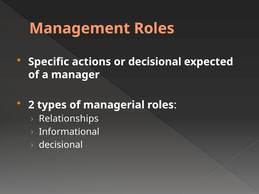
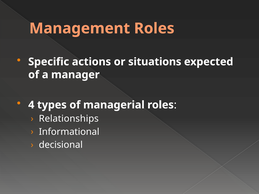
or decisional: decisional -> situations (155, 62)
2: 2 -> 4 (31, 105)
